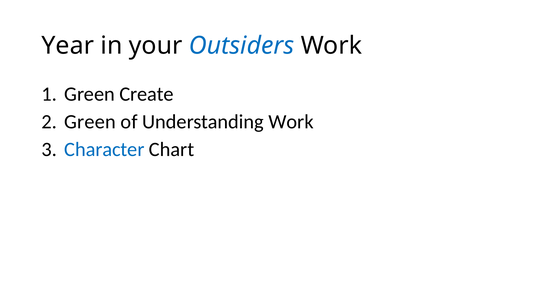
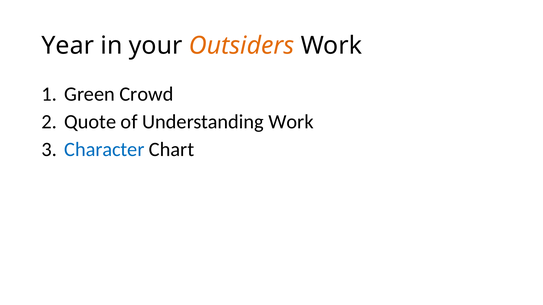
Outsiders colour: blue -> orange (242, 46)
Create: Create -> Crowd (146, 94)
Green: Green -> Quote (90, 122)
